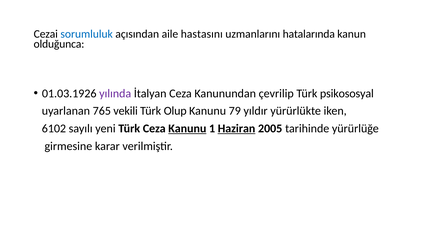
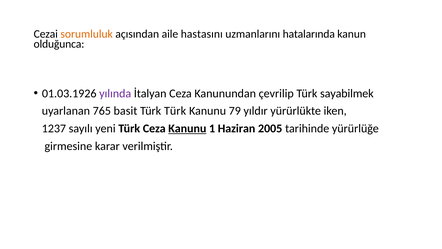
sorumluluk colour: blue -> orange (87, 34)
psikososyal: psikososyal -> sayabilmek (347, 93)
vekili: vekili -> basit (125, 111)
Türk Olup: Olup -> Türk (175, 111)
6102: 6102 -> 1237 (54, 128)
Haziran underline: present -> none (237, 128)
